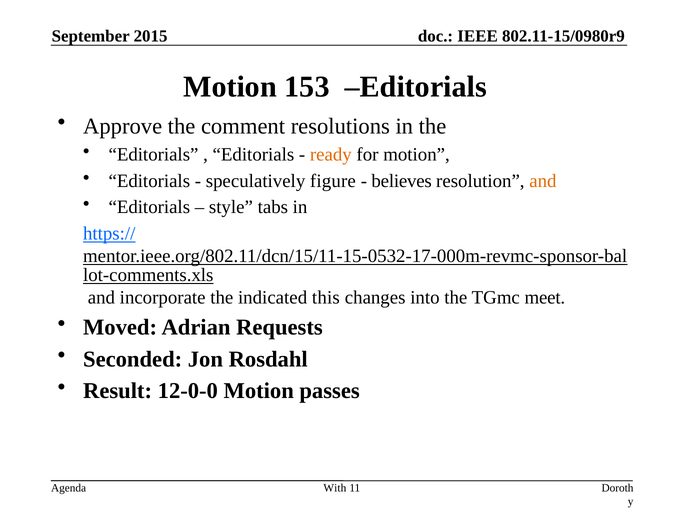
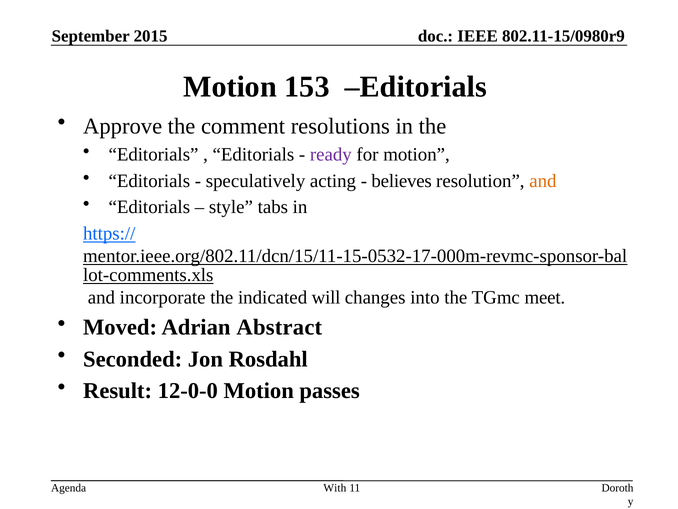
ready colour: orange -> purple (331, 154)
figure: figure -> acting (333, 181)
this: this -> will (326, 297)
Requests: Requests -> Abstract (279, 327)
